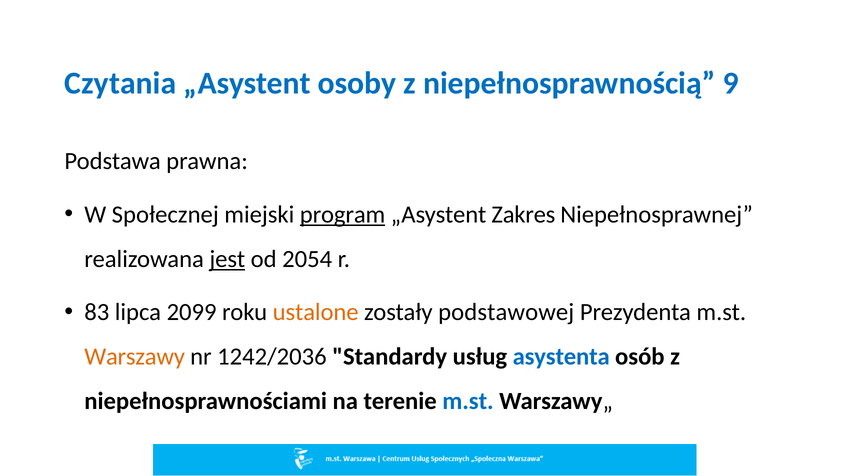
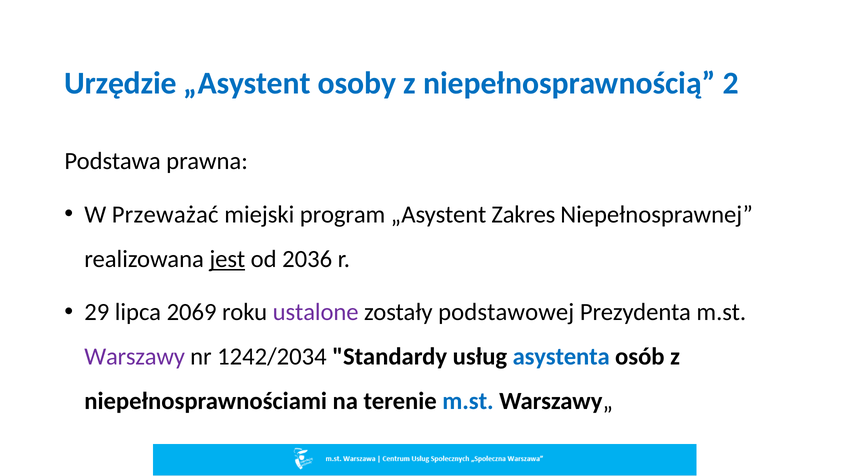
Czytania: Czytania -> Urzędzie (121, 83)
9: 9 -> 2 (731, 83)
Społecznej: Społecznej -> Przeważać (165, 214)
program underline: present -> none (343, 214)
2054: 2054 -> 2036 (307, 259)
83: 83 -> 29 (97, 312)
2099: 2099 -> 2069 (192, 312)
ustalone colour: orange -> purple (316, 312)
Warszawy colour: orange -> purple (135, 357)
1242/2036: 1242/2036 -> 1242/2034 (272, 357)
